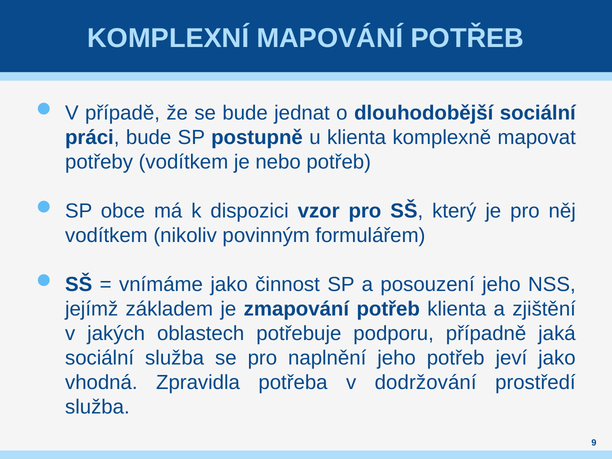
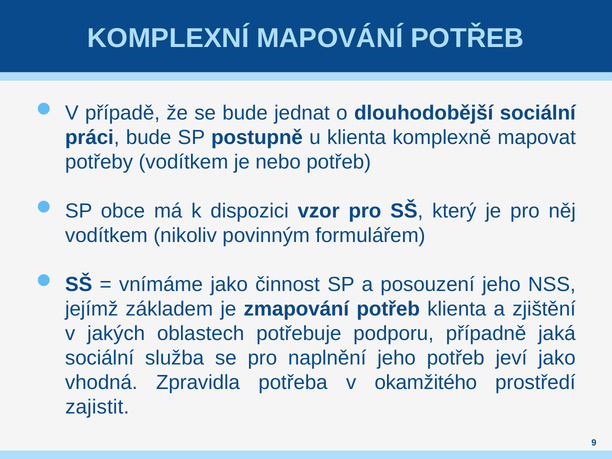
dodržování: dodržování -> okamžitého (426, 382)
služba: služba -> zajistit (97, 407)
